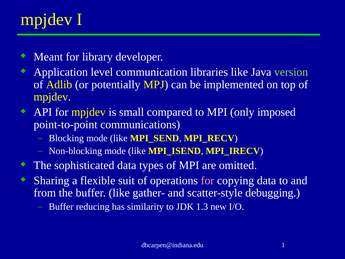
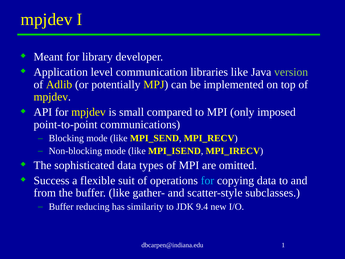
Sharing: Sharing -> Success (52, 180)
for colour: pink -> light blue (207, 180)
debugging: debugging -> subclasses (273, 193)
1.3: 1.3 -> 9.4 (202, 206)
